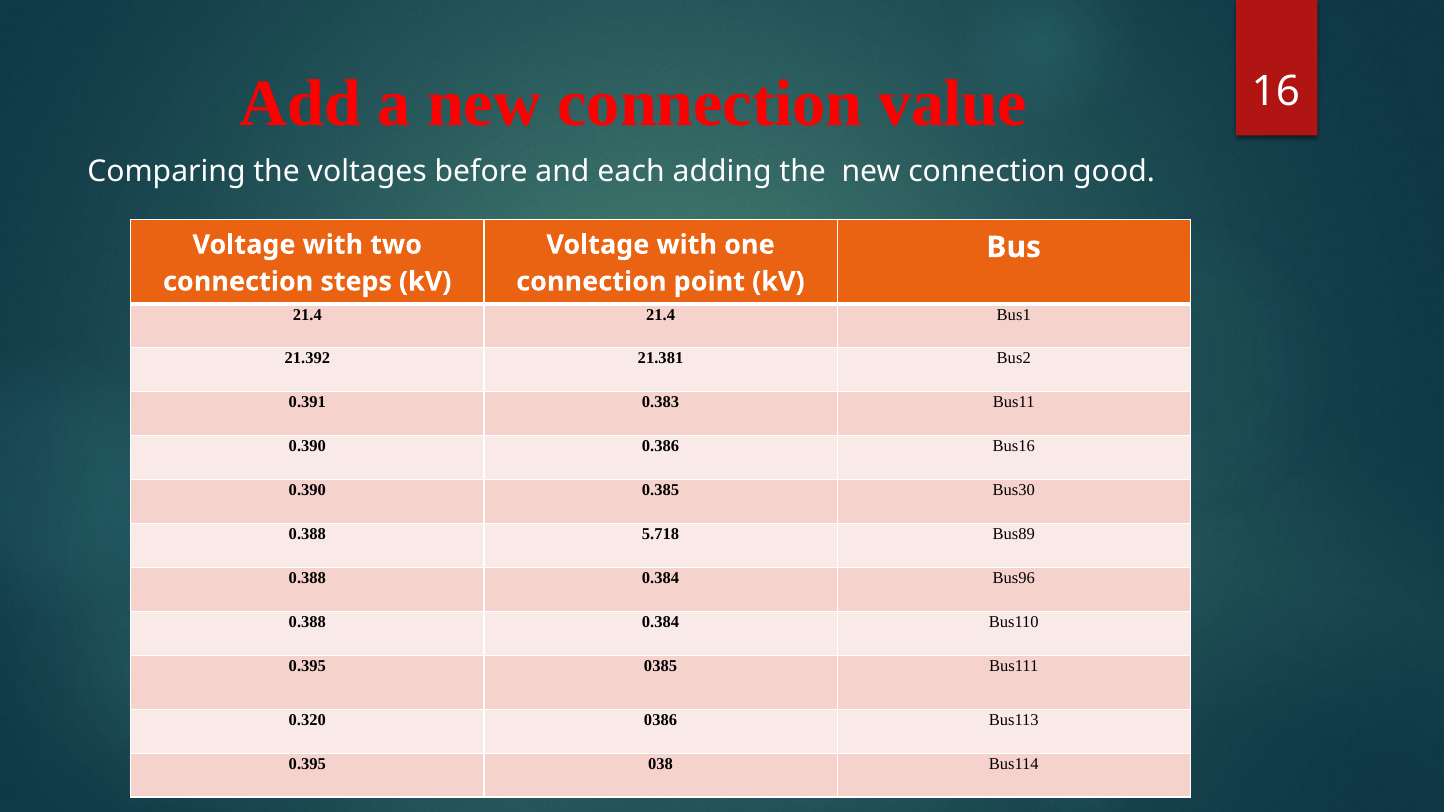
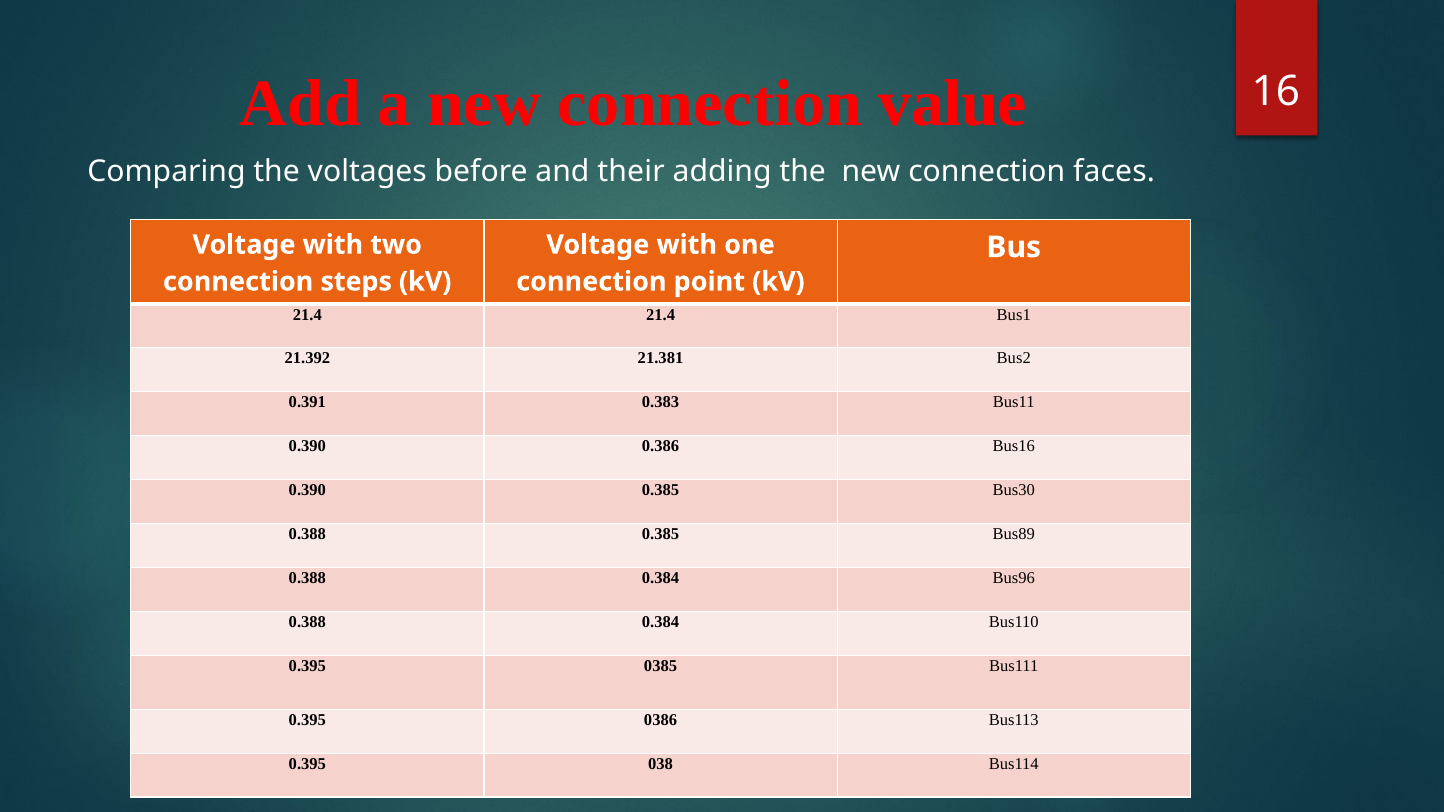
each: each -> their (631, 172)
good: good -> faces (1114, 172)
0.388 5.718: 5.718 -> 0.385 (661, 534)
0.320: 0.320 -> 0.395 (307, 720)
